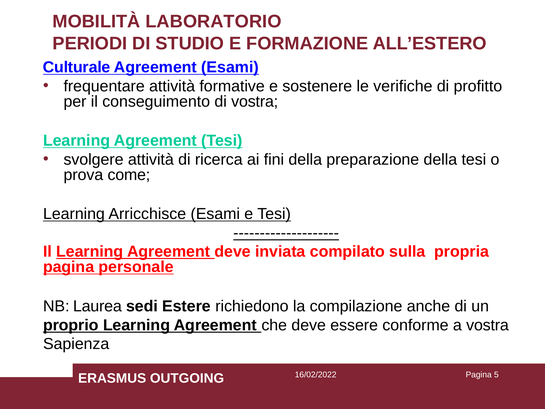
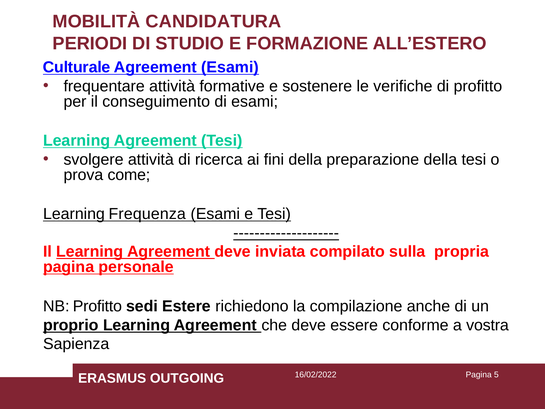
LABORATORIO: LABORATORIO -> CANDIDATURA (213, 22)
di vostra: vostra -> esami (255, 102)
Arricchisce: Arricchisce -> Frequenza (147, 214)
NB Laurea: Laurea -> Profitto (97, 306)
